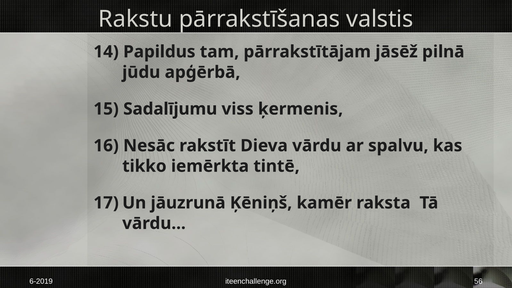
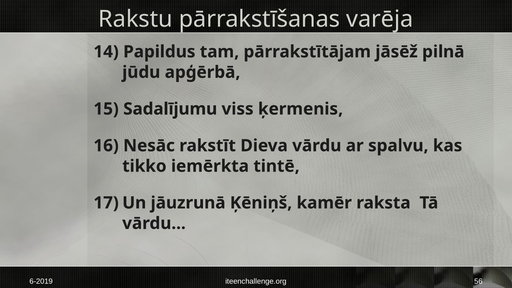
valstis: valstis -> varēja (380, 19)
